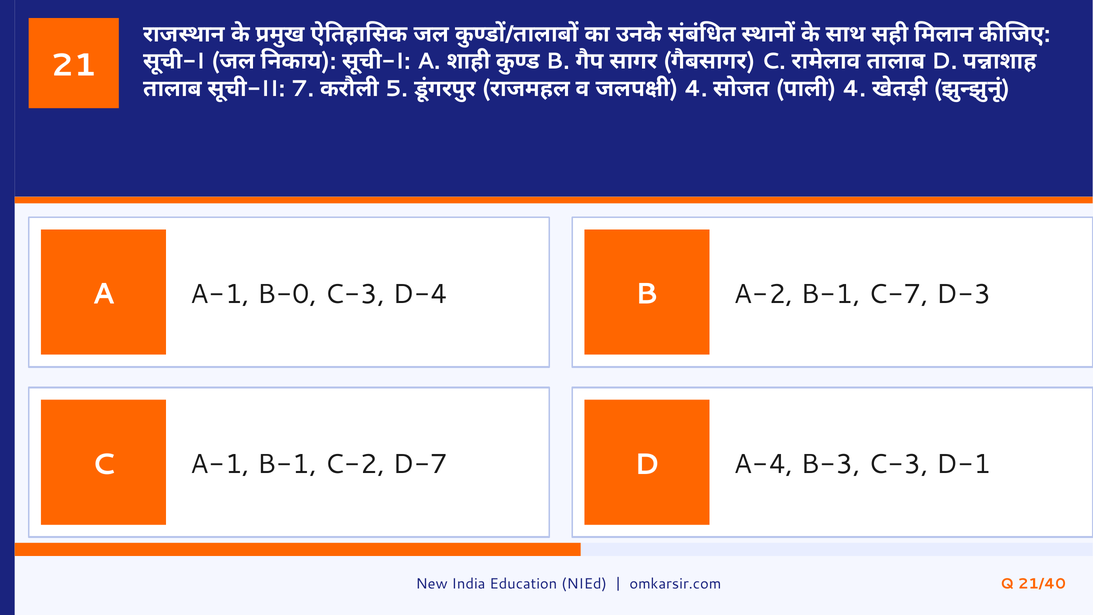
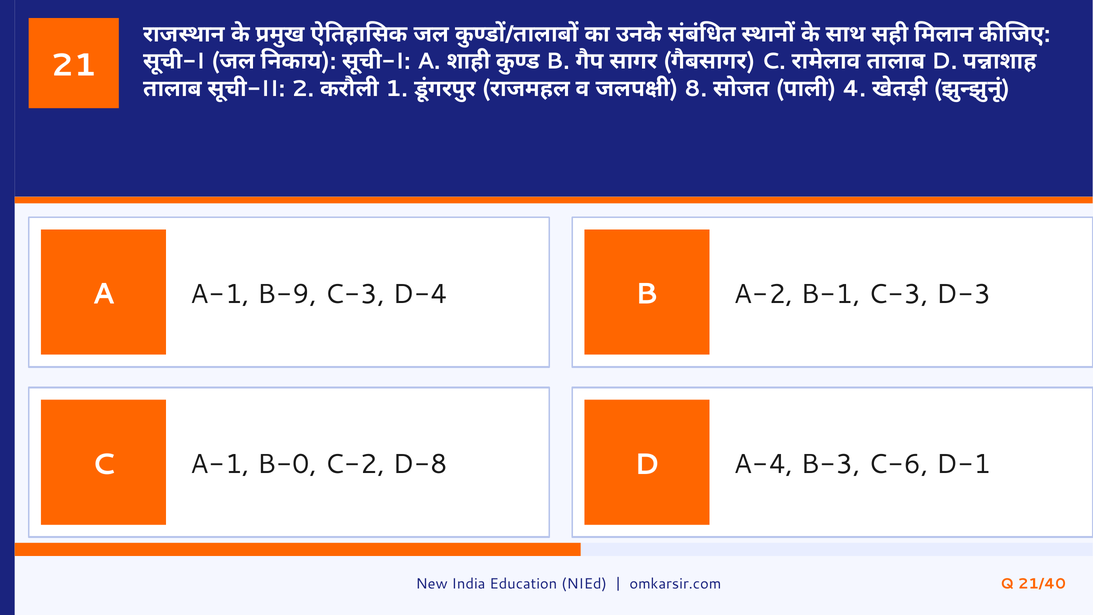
7: 7 -> 2 (303, 89)
5: 5 -> 1 (396, 89)
4: 4 -> 8 (696, 89)
B-0: B-0 -> B-9 (287, 294)
B-1 C-7: C-7 -> C-3 (899, 294)
A-1 B-1: B-1 -> B-0 (287, 464)
D-7: D-7 -> D-8 (420, 464)
B-3 C-3: C-3 -> C-6 (899, 464)
